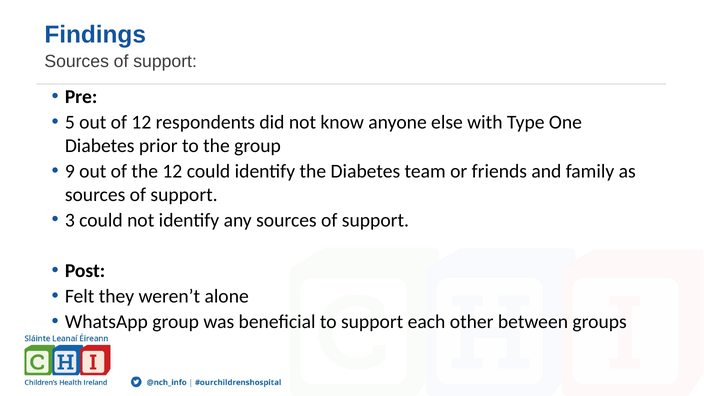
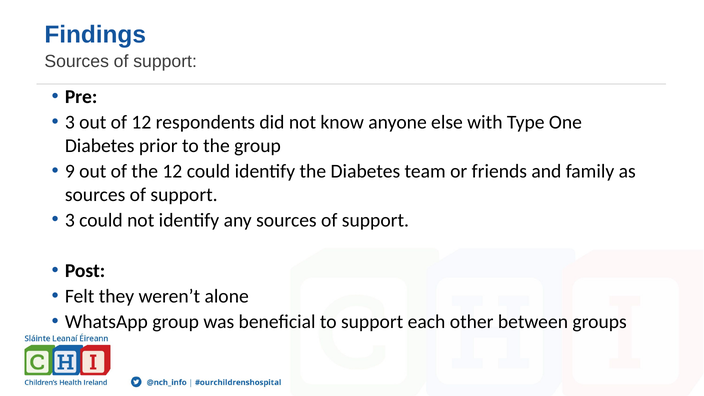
5: 5 -> 3 (70, 122)
